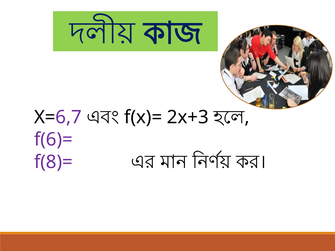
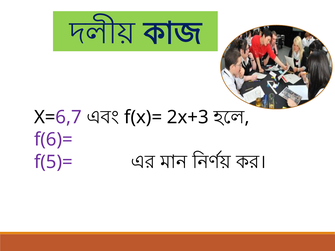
f(8)=: f(8)= -> f(5)= (53, 162)
